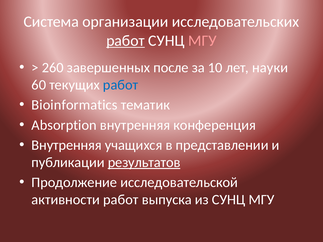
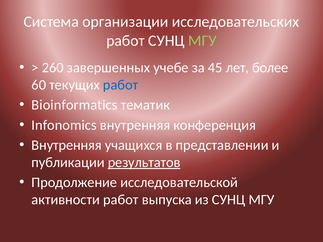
работ underline: present -> none (125, 41)
МГУ colour: pink -> light green (202, 41)
после: после -> учебе (171, 68)
10: 10 -> 45 (215, 68)
науки: науки -> более (270, 68)
Absorption: Absorption -> Infonomics (64, 125)
